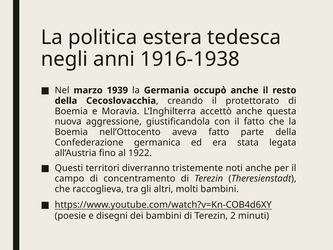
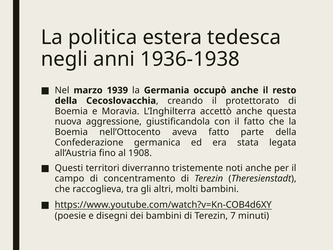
1916-1938: 1916-1938 -> 1936-1938 (190, 59)
1922: 1922 -> 1908 (140, 153)
2: 2 -> 7 (233, 216)
